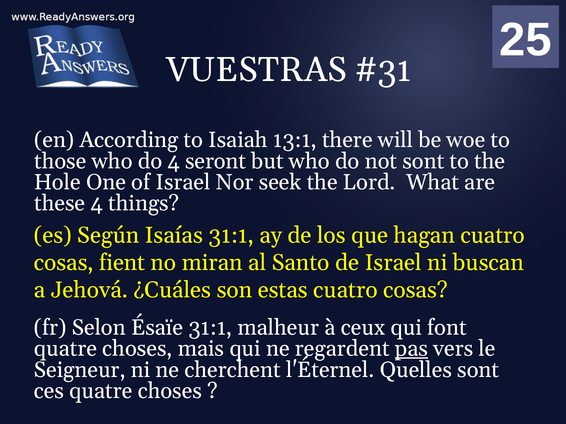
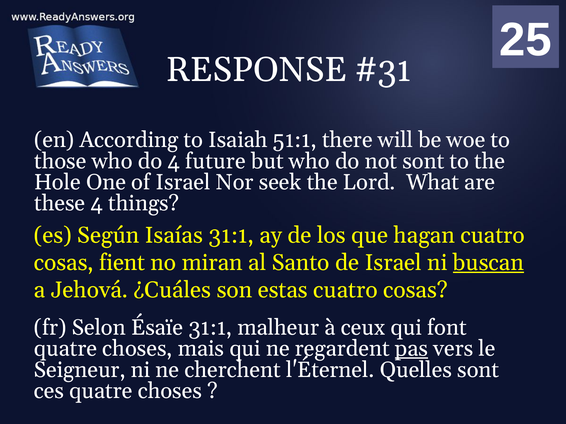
VUESTRAS: VUESTRAS -> RESPONSE (257, 70)
13:1: 13:1 -> 51:1 (295, 140)
seront: seront -> future (216, 161)
buscan underline: none -> present (488, 263)
